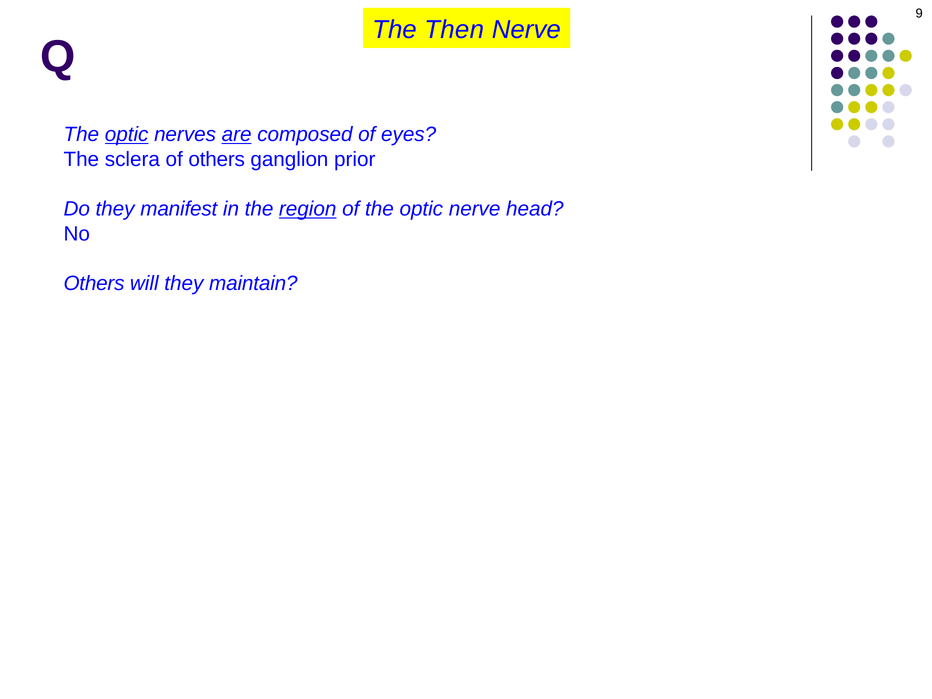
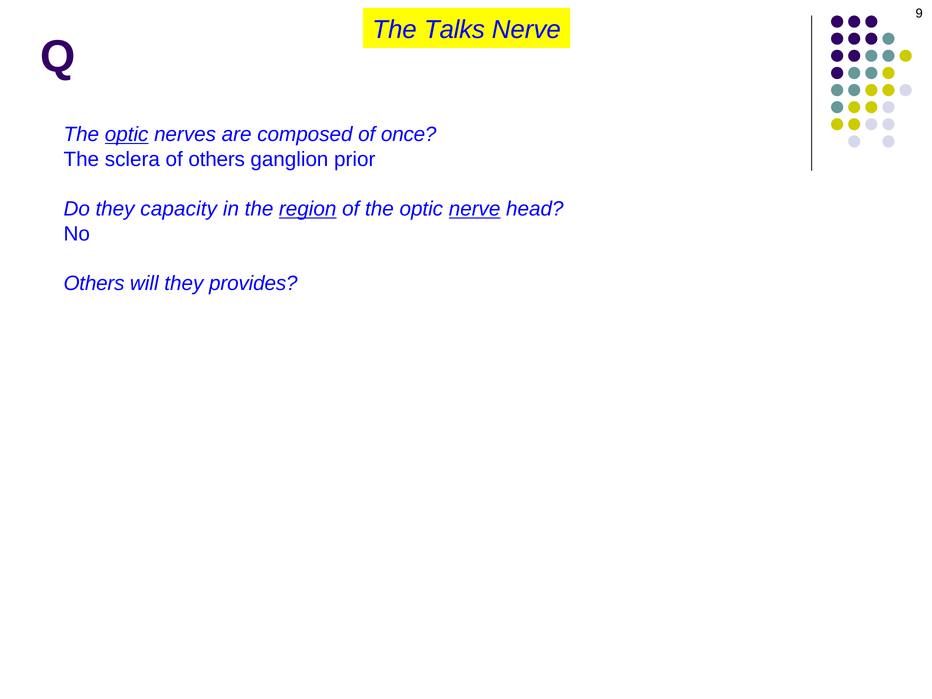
Then: Then -> Talks (454, 30)
are underline: present -> none (237, 134)
eyes: eyes -> once (409, 134)
manifest: manifest -> capacity (179, 209)
nerve underline: none -> present (475, 209)
maintain: maintain -> provides (253, 284)
